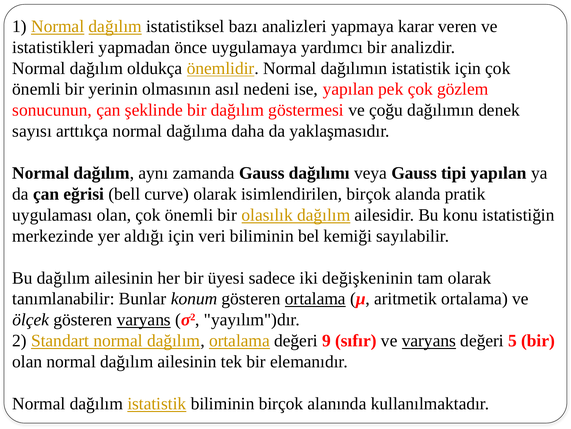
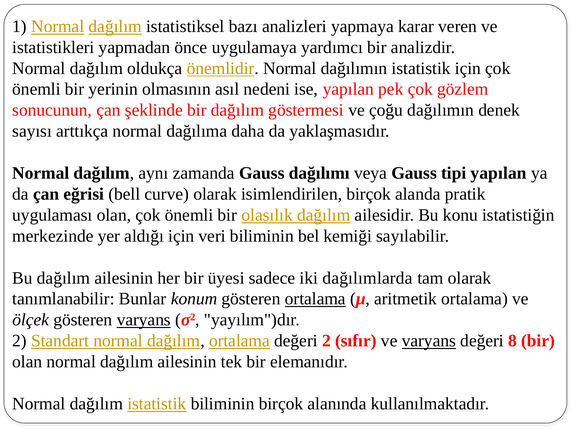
değişkeninin: değişkeninin -> dağılımlarda (368, 277)
değeri 9: 9 -> 2 (326, 340)
5: 5 -> 8 (513, 340)
